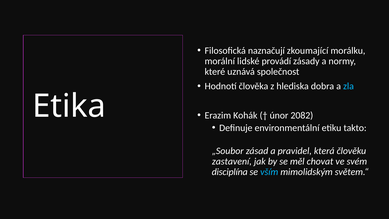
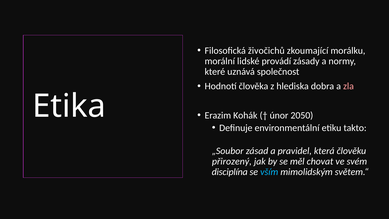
naznačují: naznačují -> živočichů (266, 51)
zla colour: light blue -> pink (348, 86)
2082: 2082 -> 2050 (302, 115)
zastavení: zastavení -> přirozený (232, 161)
